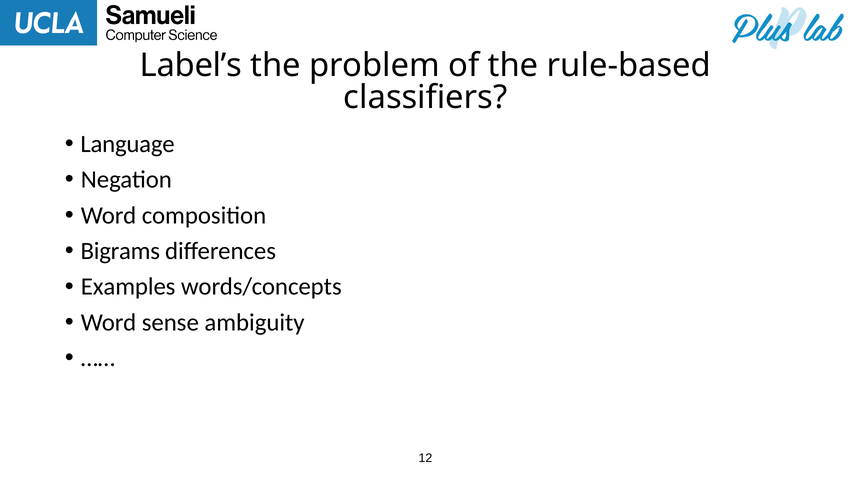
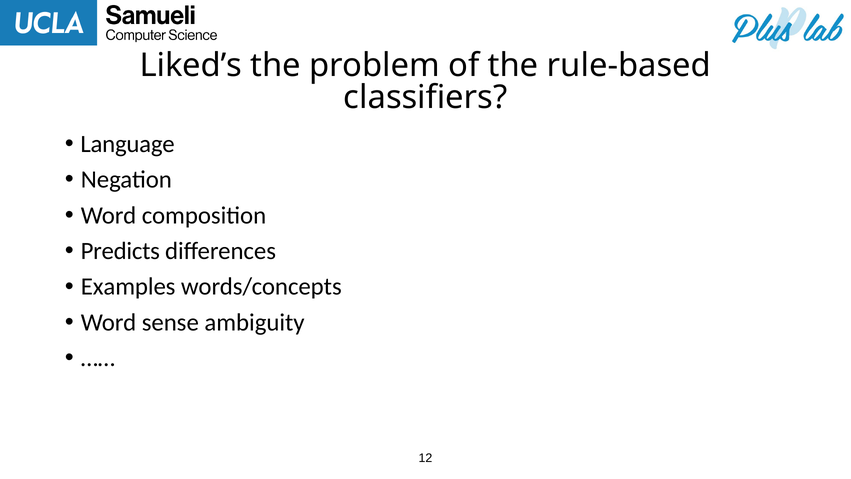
Label’s: Label’s -> Liked’s (191, 66)
Bigrams: Bigrams -> Predicts (120, 251)
